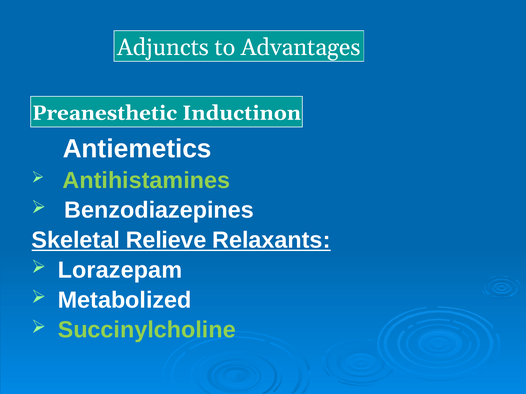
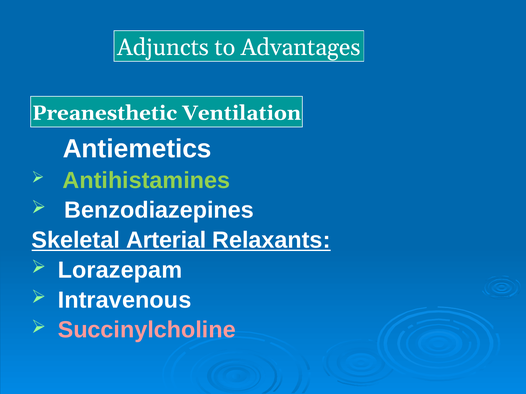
Inductinon: Inductinon -> Ventilation (242, 113)
Relieve: Relieve -> Arterial (166, 240)
Metabolized: Metabolized -> Intravenous (125, 300)
Succinylcholine colour: light green -> pink (147, 330)
